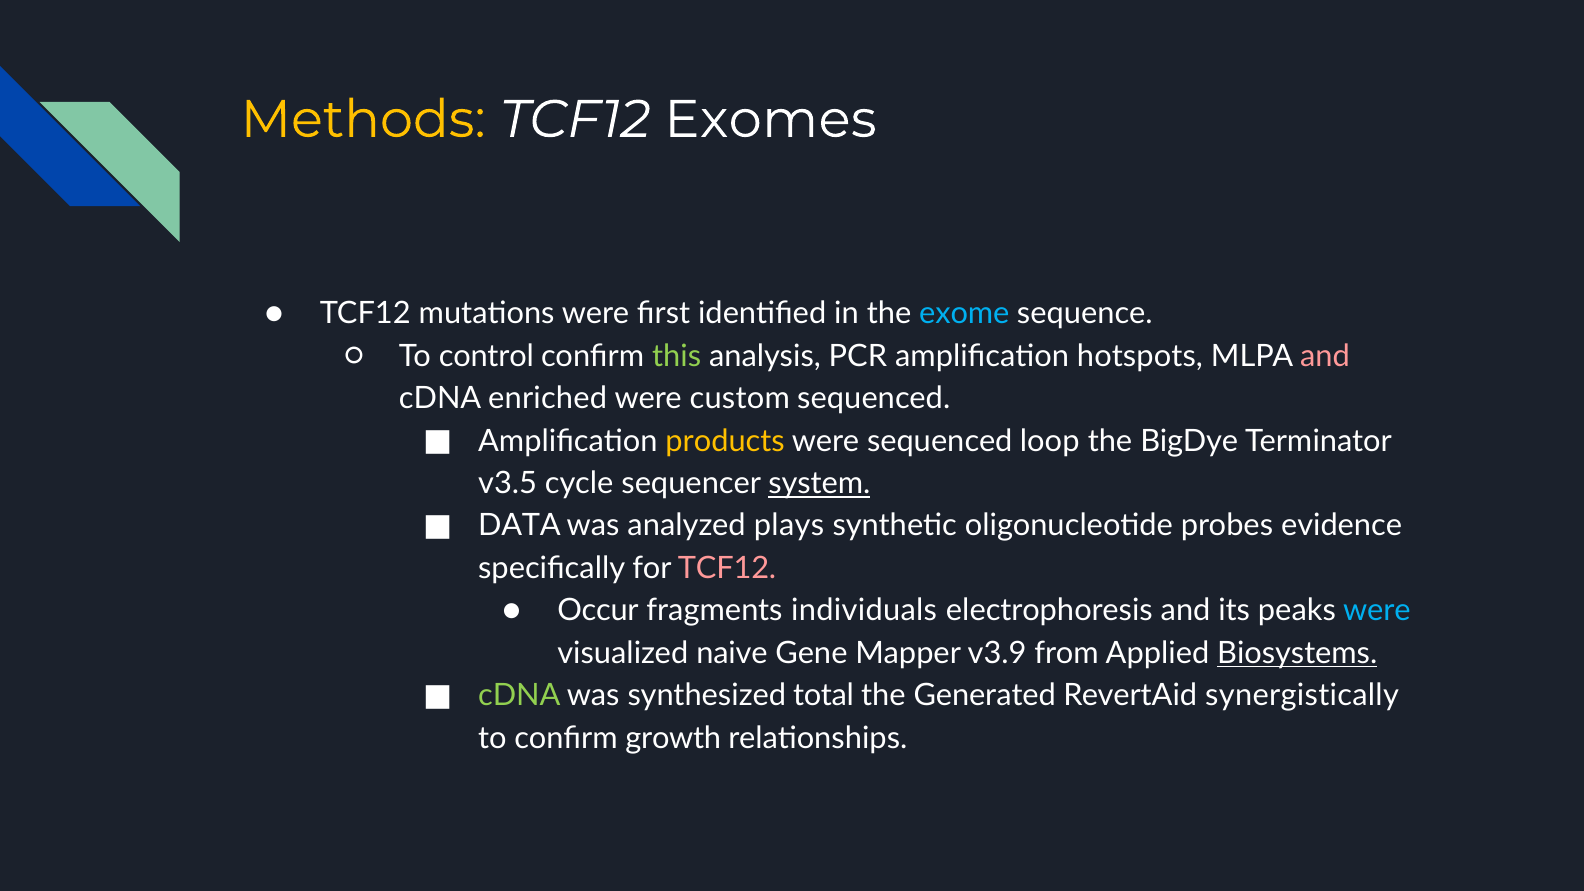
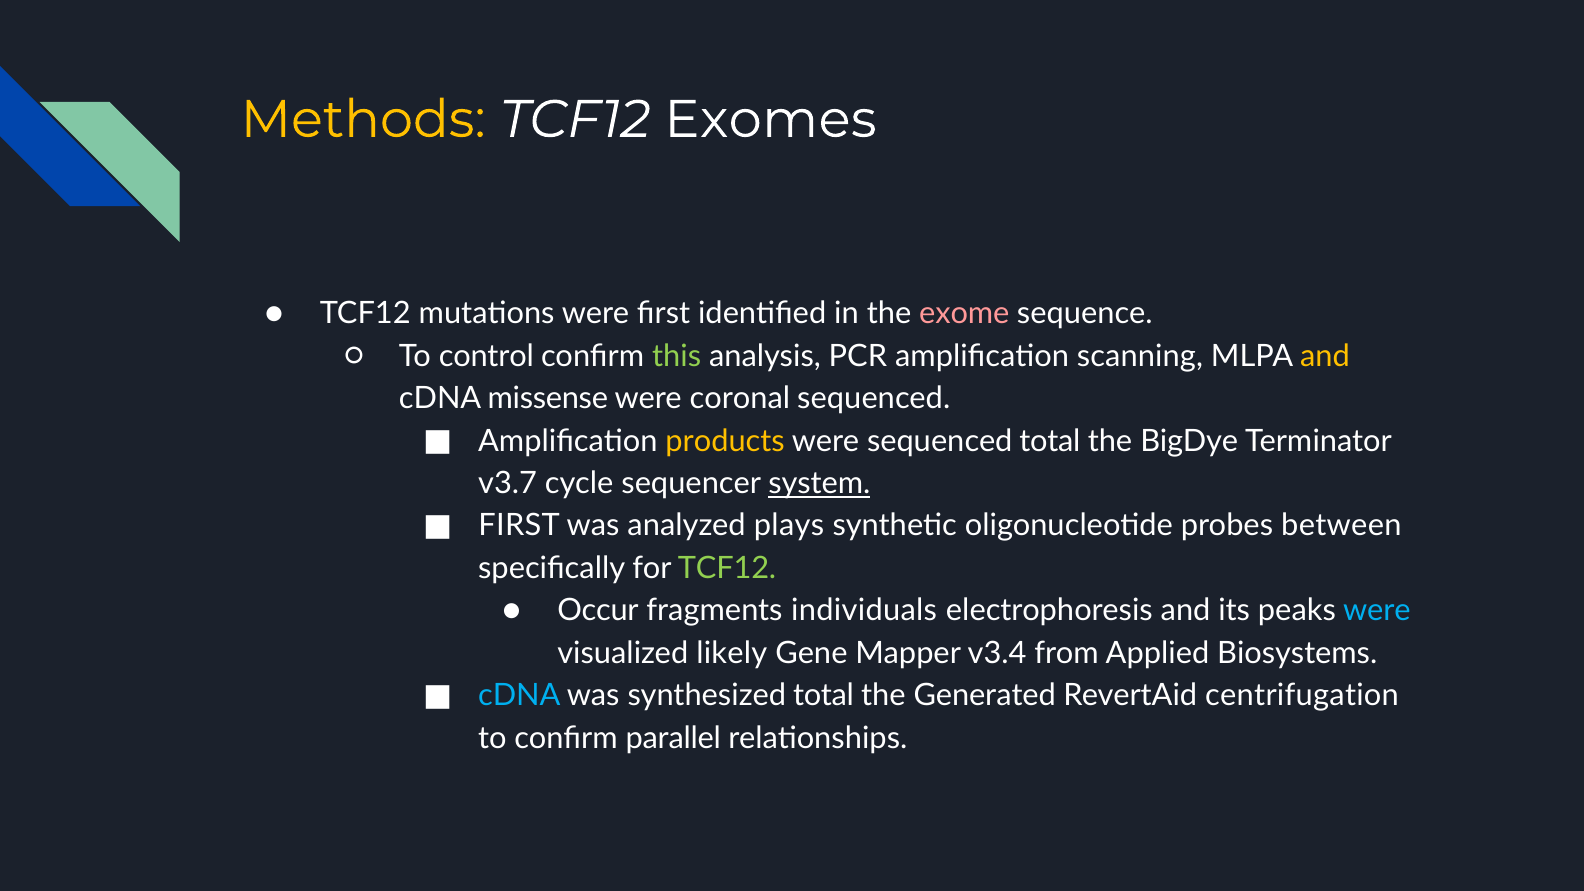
exome colour: light blue -> pink (964, 313)
hotspots: hotspots -> scanning (1140, 356)
and colour: pink -> yellow (1325, 356)
enriched: enriched -> missense (548, 398)
custom: custom -> coronal (740, 398)
sequenced loop: loop -> total (1050, 441)
v3.5: v3.5 -> v3.7 (508, 483)
DATA: DATA -> FIRST (519, 526)
evidence: evidence -> between (1341, 526)
TCF12 colour: pink -> light green (727, 568)
naive: naive -> likely (732, 653)
v3.9: v3.9 -> v3.4 (997, 653)
Biosystems underline: present -> none (1297, 653)
cDNA colour: light green -> light blue (519, 696)
synergistically: synergistically -> centrifugation (1302, 696)
growth: growth -> parallel (673, 738)
